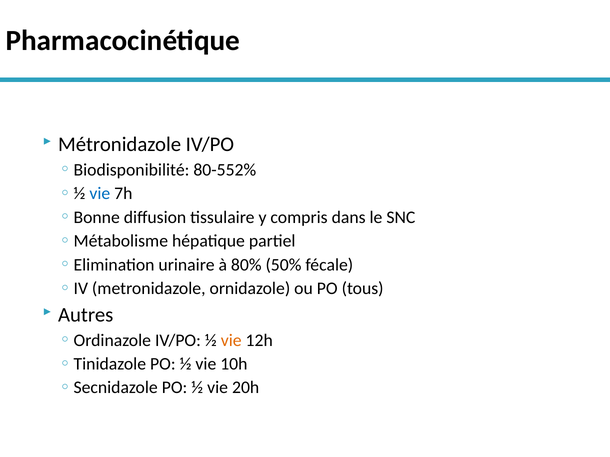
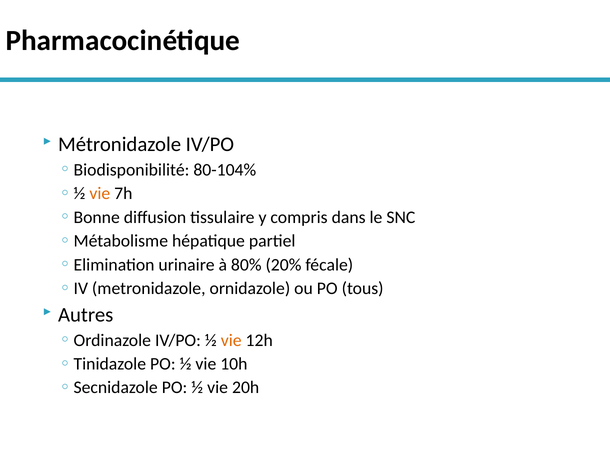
80-552%: 80-552% -> 80-104% (225, 170)
vie colour: blue -> orange (100, 194)
50%: 50% -> 20% (283, 265)
